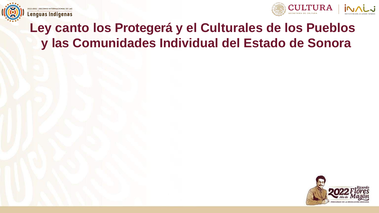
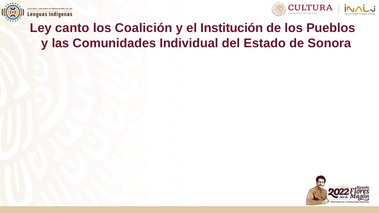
Protegerá: Protegerá -> Coalición (144, 28)
Culturales: Culturales -> Institución (232, 28)
